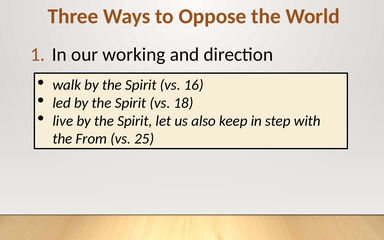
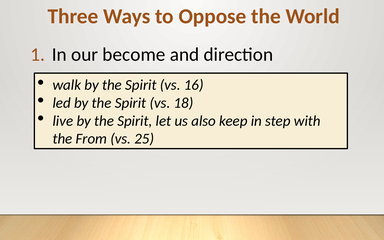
working: working -> become (134, 54)
